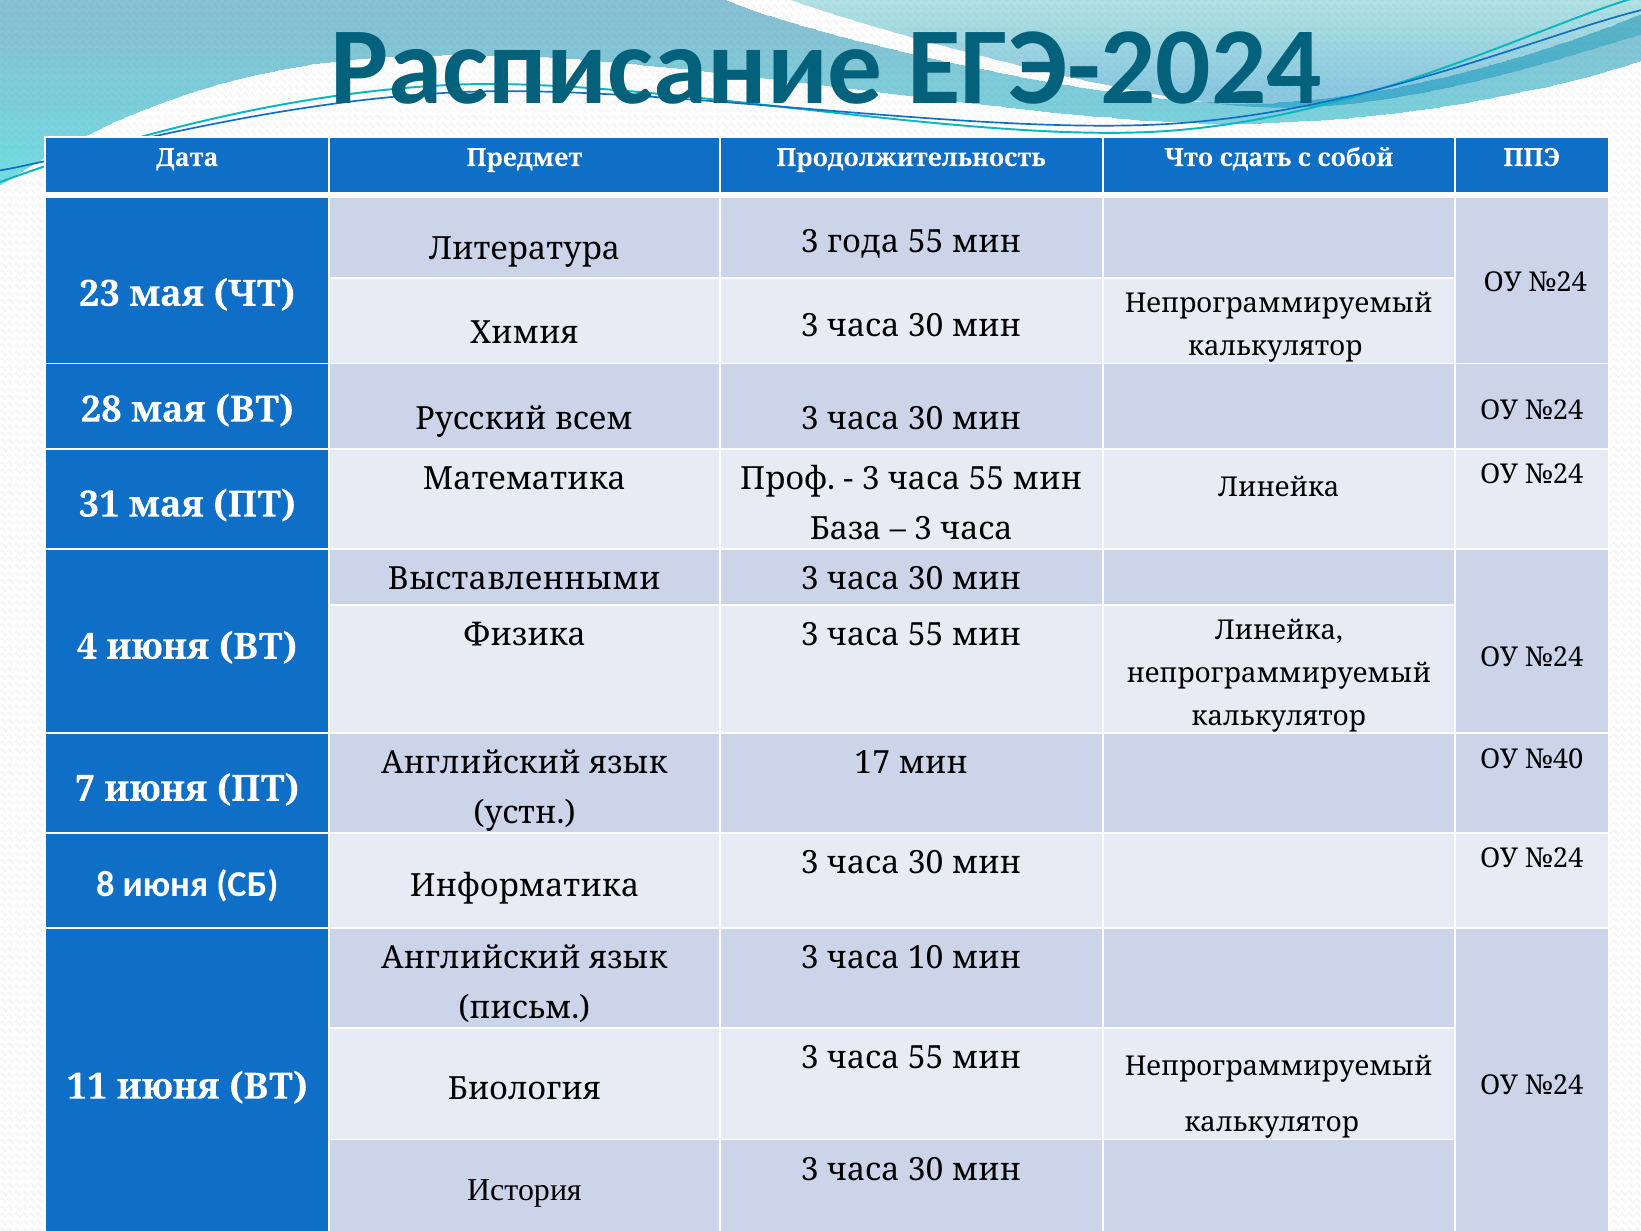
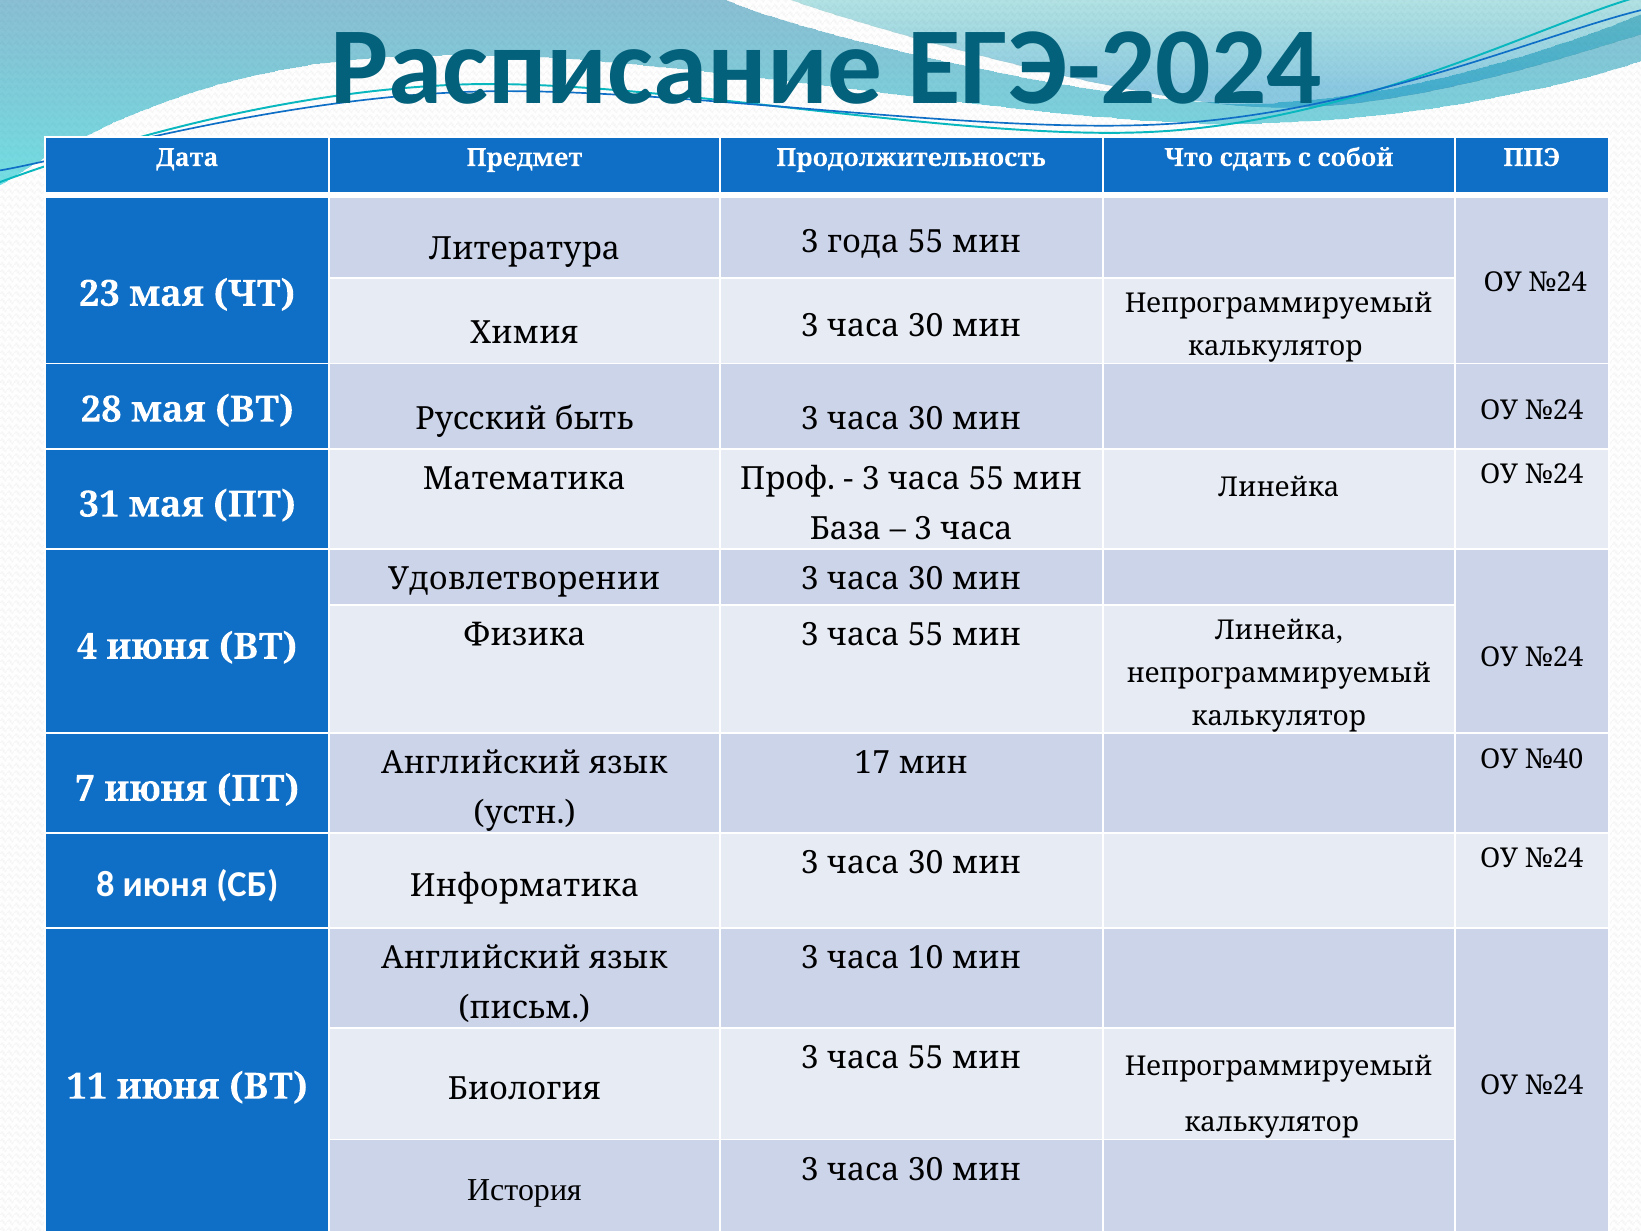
всем: всем -> быть (594, 419)
Выставленными: Выставленными -> Удовлетворении (524, 579)
